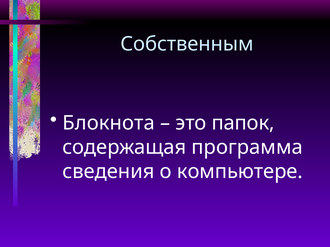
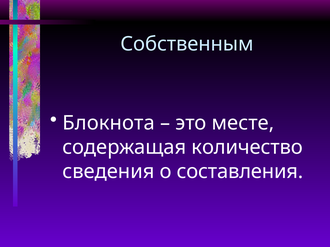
папок: папок -> месте (243, 123)
программа: программа -> количество (247, 148)
компьютере: компьютере -> составления (240, 172)
